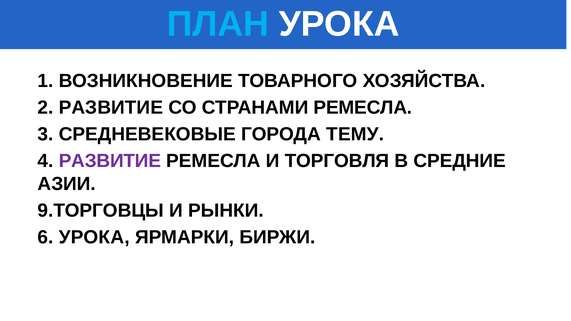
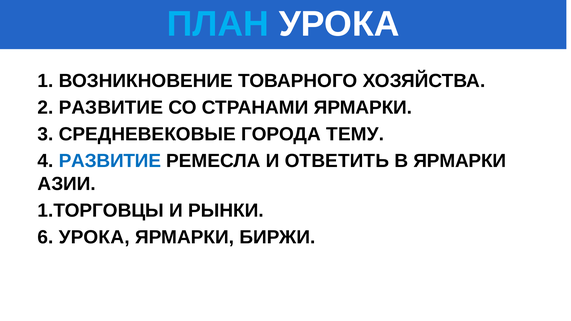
СТРАНАМИ РЕМЕСЛА: РЕМЕСЛА -> ЯРМАРКИ (363, 108)
РАЗВИТИЕ colour: purple -> blue (110, 161)
ТОРГОВЛЯ: ТОРГОВЛЯ -> ОТВЕТИТЬ (337, 161)
В СРЕДНИЕ: СРЕДНИЕ -> ЯРМАРКИ (460, 161)
9.ТОРГОВЦЫ: 9.ТОРГОВЦЫ -> 1.ТОРГОВЦЫ (101, 211)
